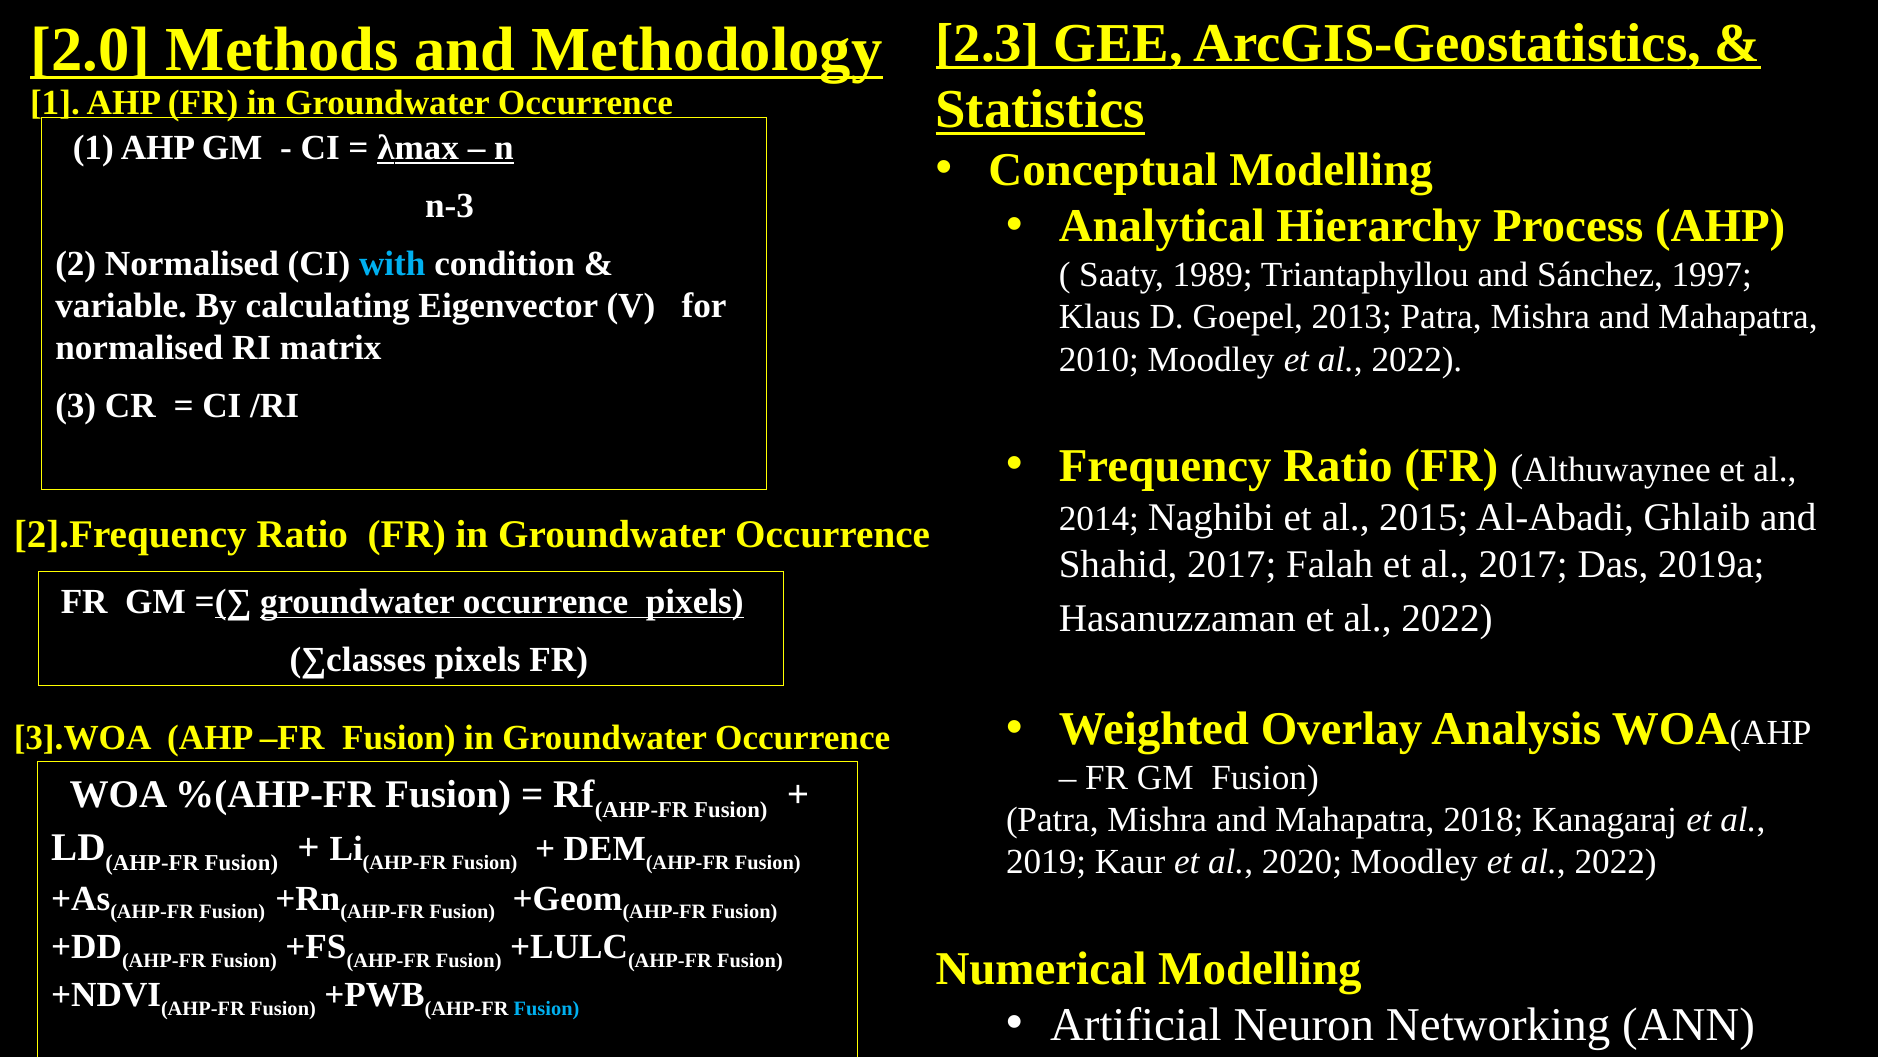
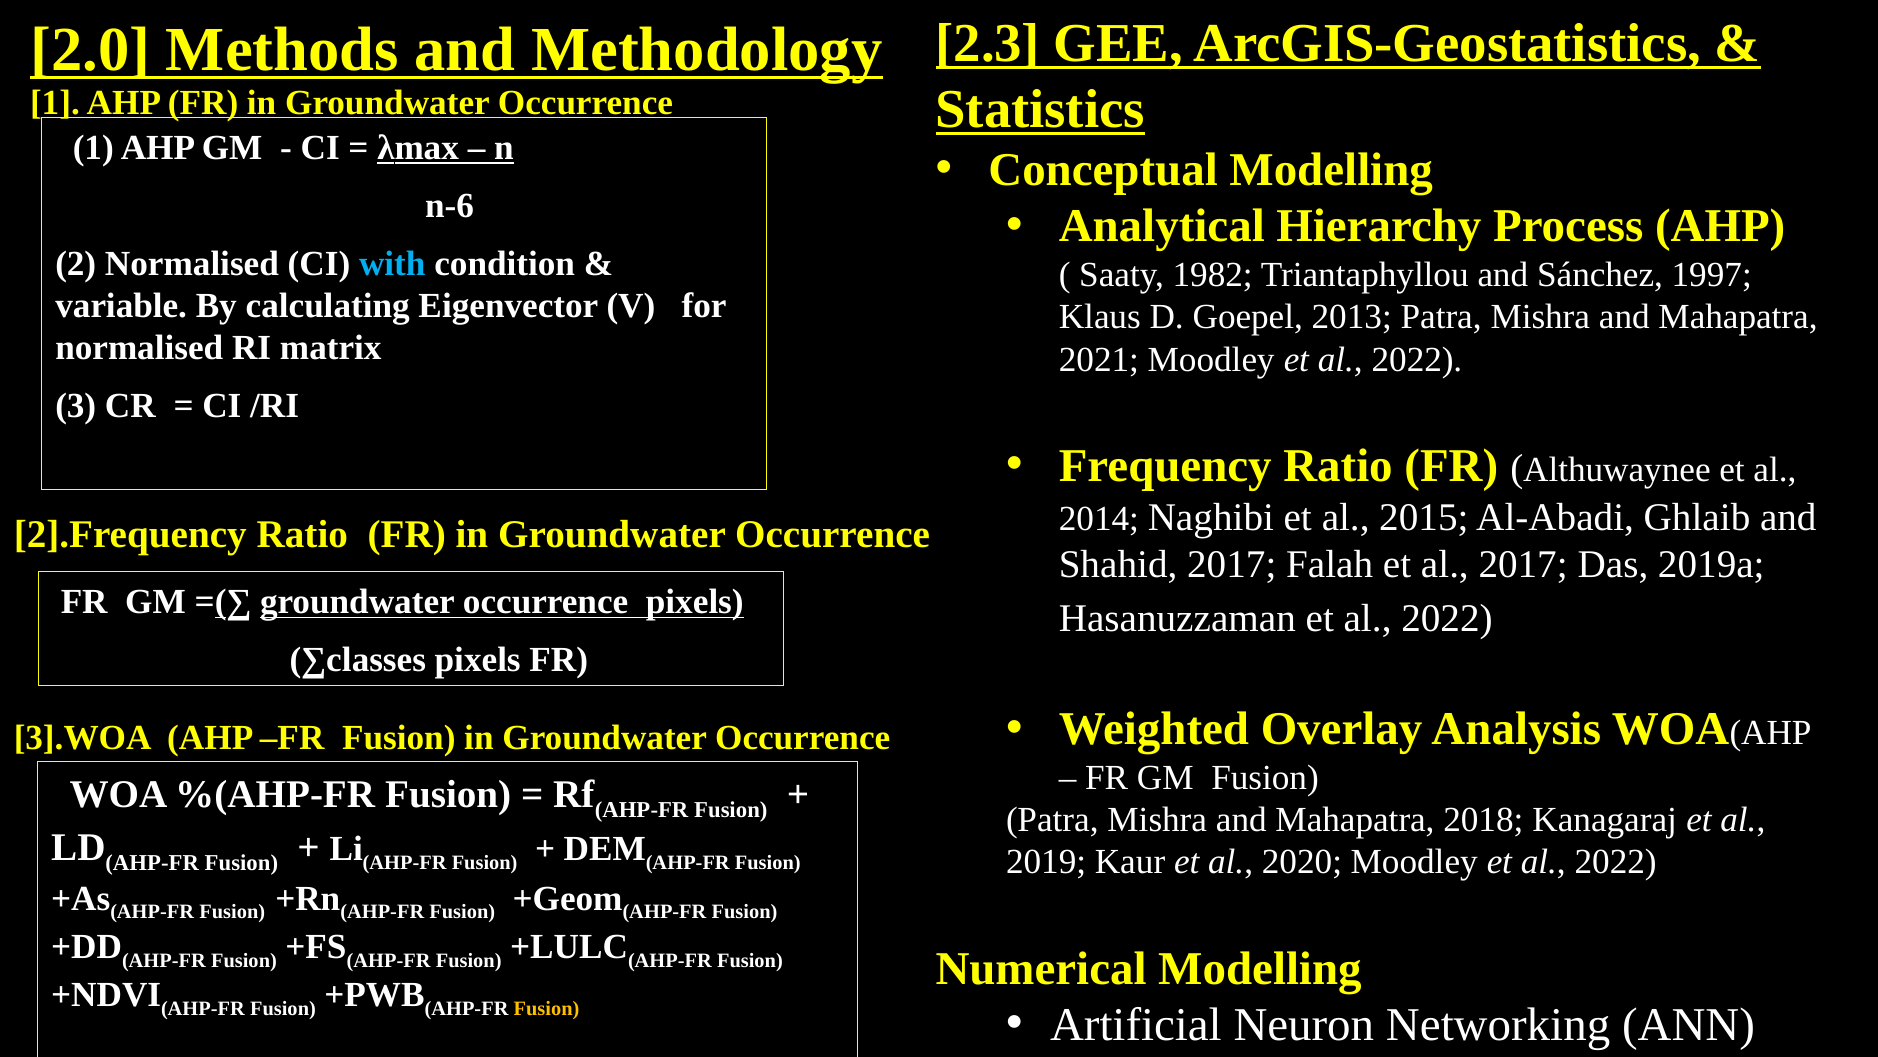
n-3: n-3 -> n-6 (450, 206)
1989: 1989 -> 1982 (1213, 275)
2010: 2010 -> 2021 (1099, 359)
Fusion colour: light blue -> yellow (547, 1008)
